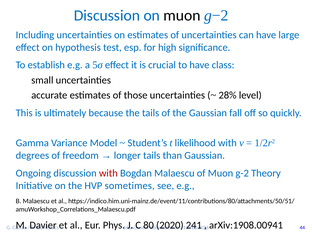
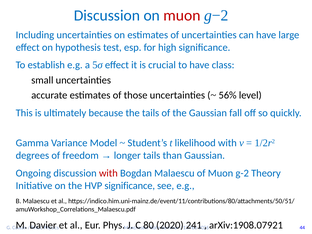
muon colour: black -> red (182, 15)
28%: 28% -> 56% (228, 95)
HVP sometimes: sometimes -> significance (130, 186)
arXiv:1908.00941: arXiv:1908.00941 -> arXiv:1908.07921 (246, 225)
